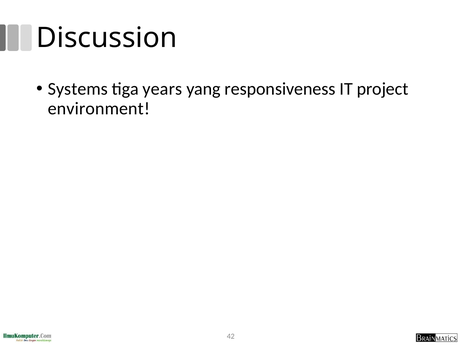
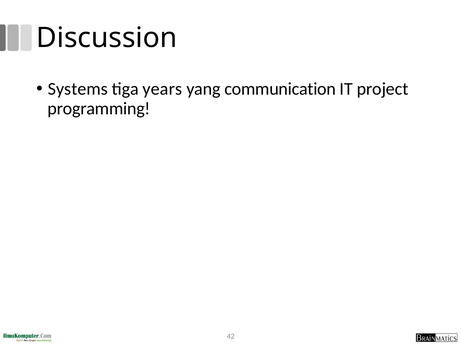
responsiveness: responsiveness -> communication (280, 89)
environment: environment -> programming (99, 108)
